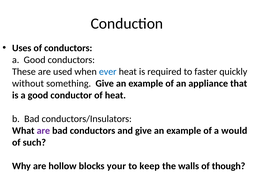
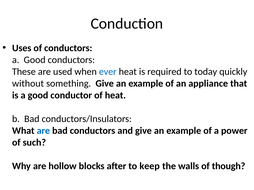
faster: faster -> today (206, 72)
are colour: purple -> blue (43, 131)
would: would -> power (234, 131)
your: your -> after (116, 166)
